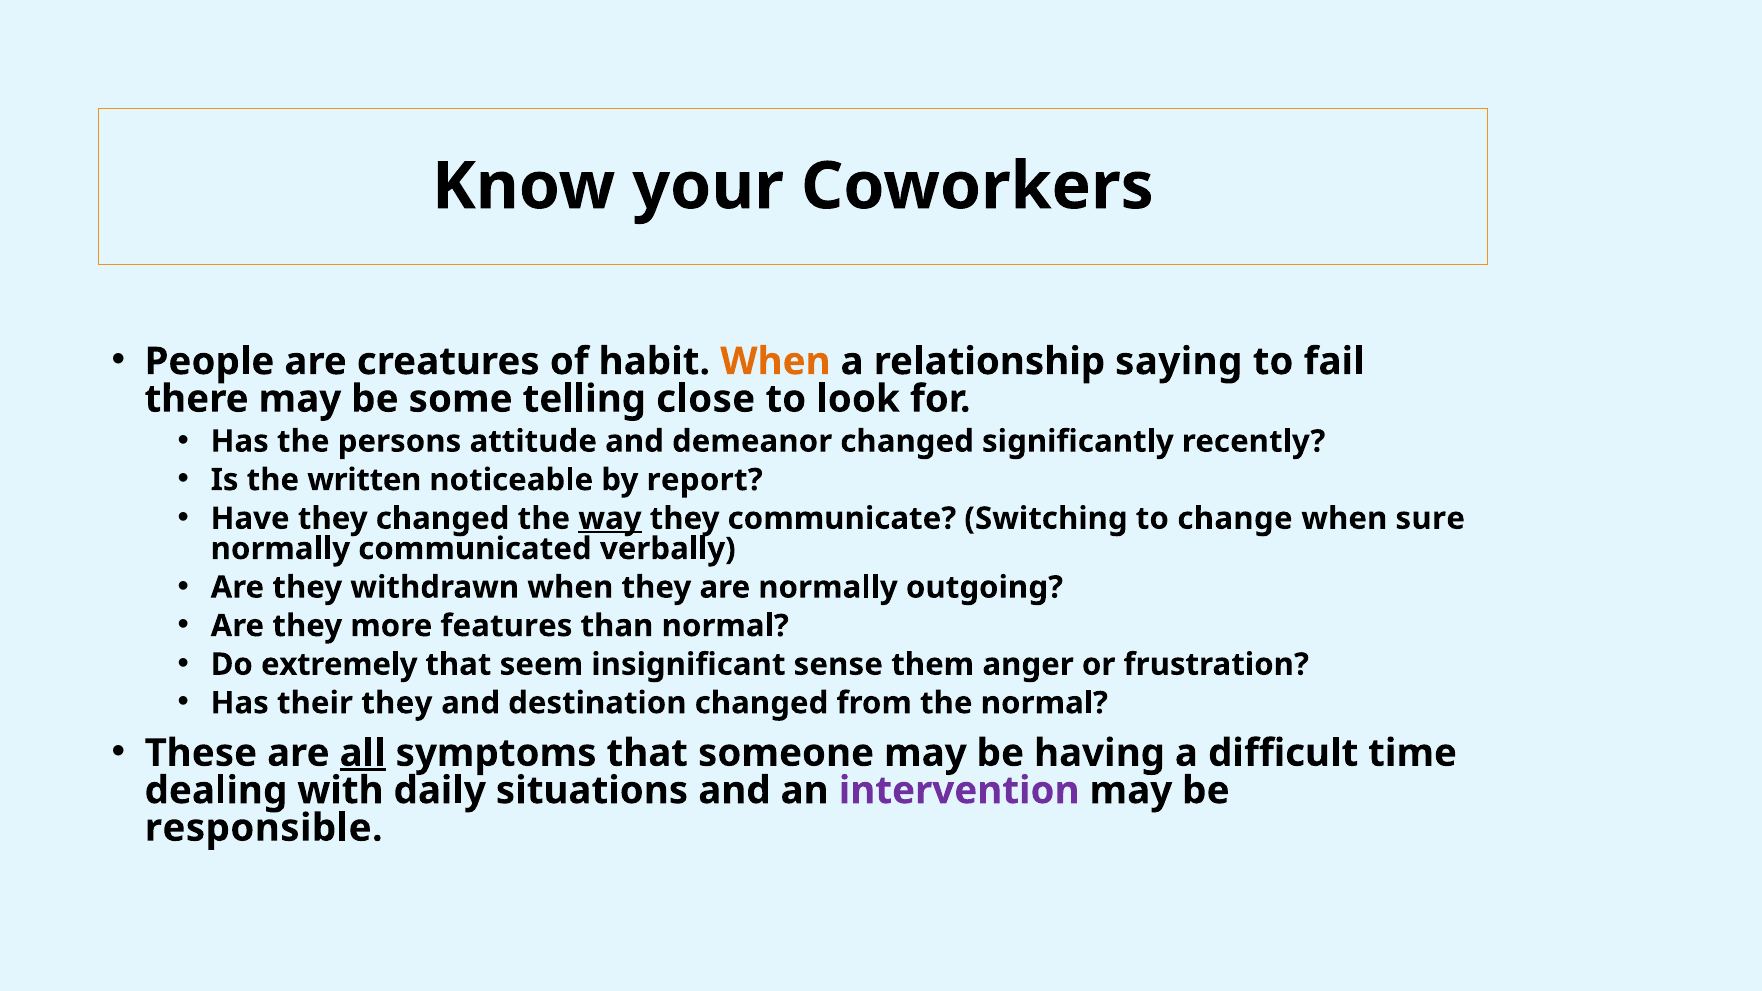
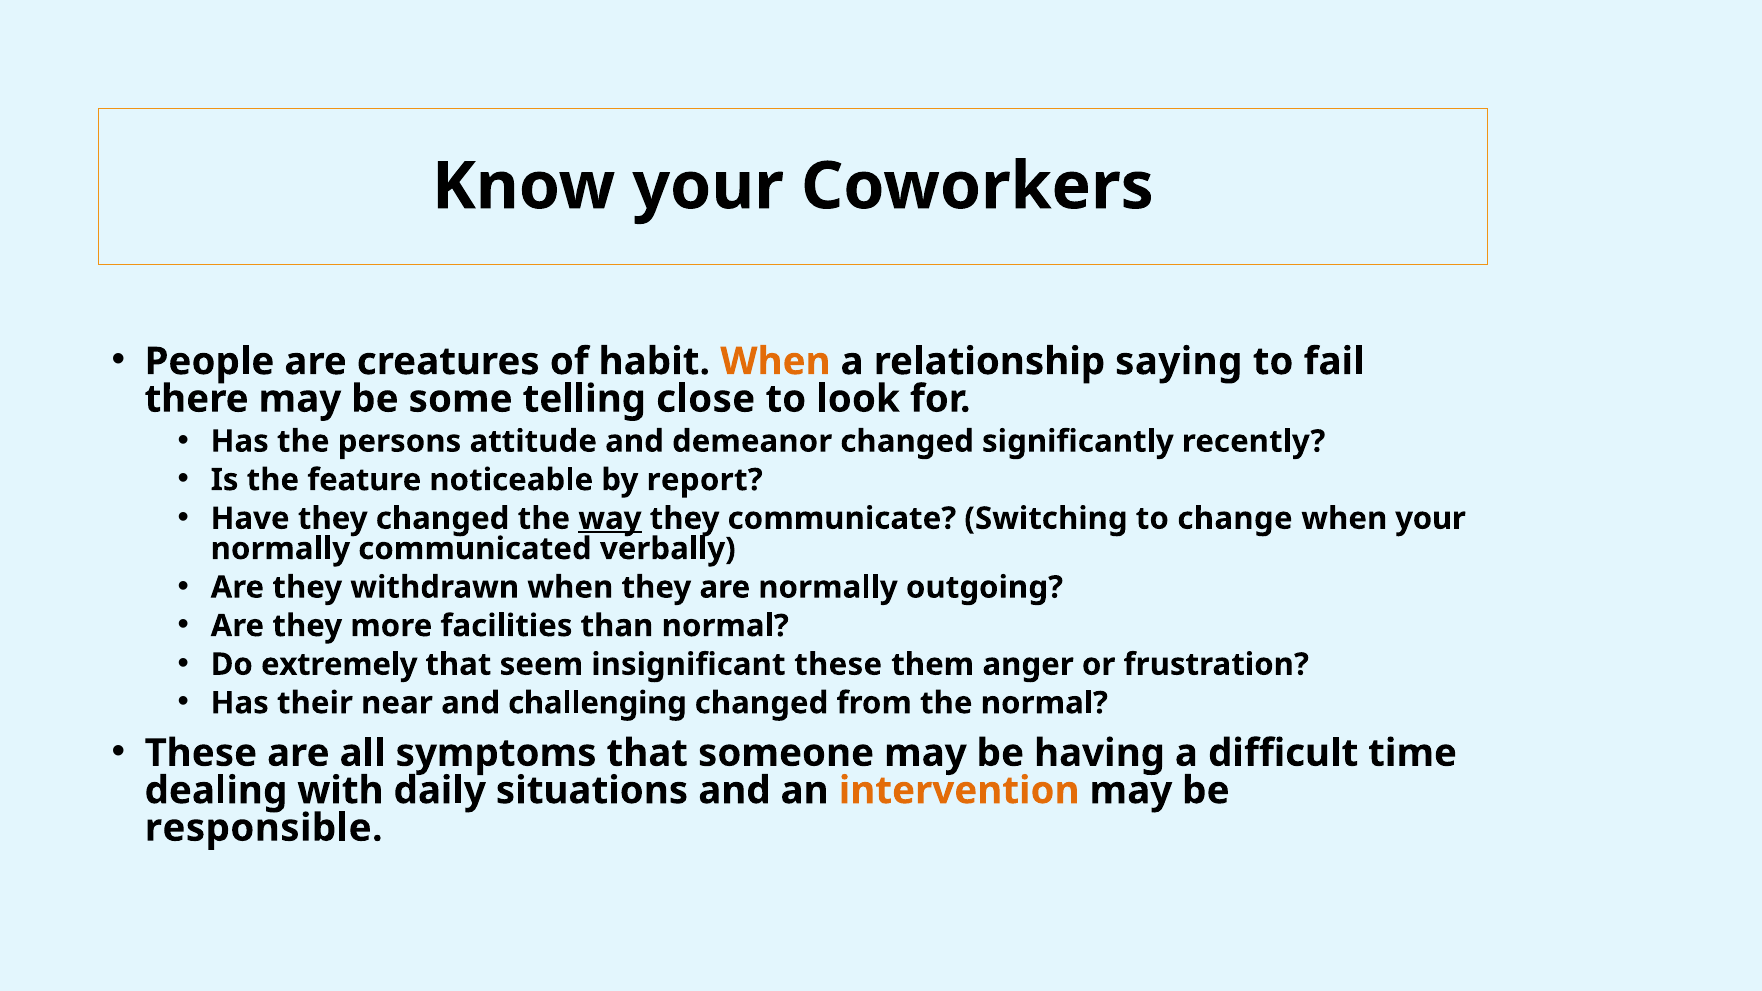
written: written -> feature (364, 480)
when sure: sure -> your (1431, 519)
features: features -> facilities (506, 626)
insignificant sense: sense -> these (838, 665)
their they: they -> near (397, 703)
destination: destination -> challenging (597, 703)
all underline: present -> none (363, 753)
intervention colour: purple -> orange (959, 791)
